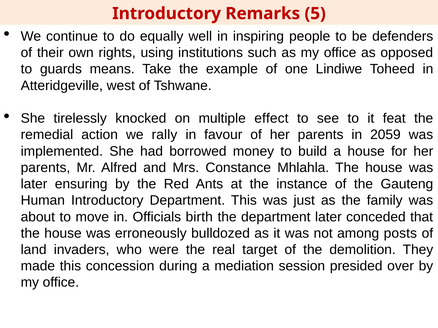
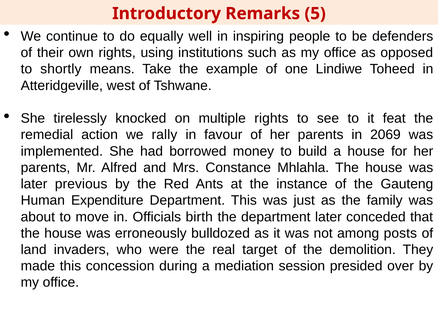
guards: guards -> shortly (61, 69)
multiple effect: effect -> rights (271, 119)
2059: 2059 -> 2069 (385, 135)
ensuring: ensuring -> previous (81, 184)
Human Introductory: Introductory -> Expenditure (107, 201)
